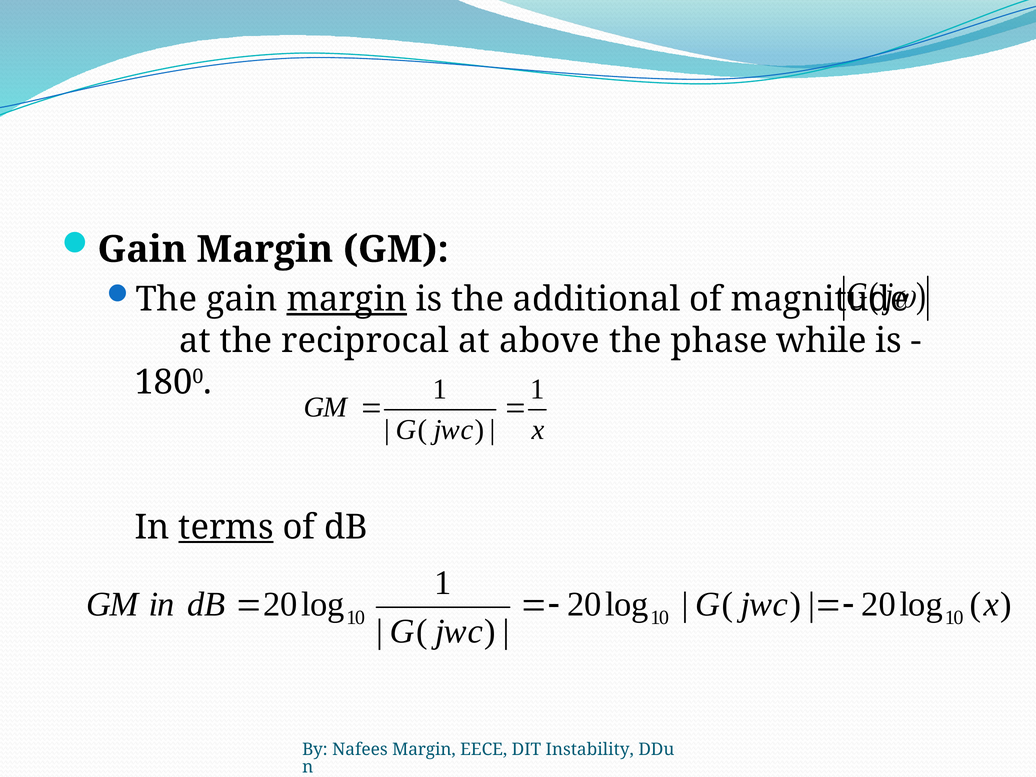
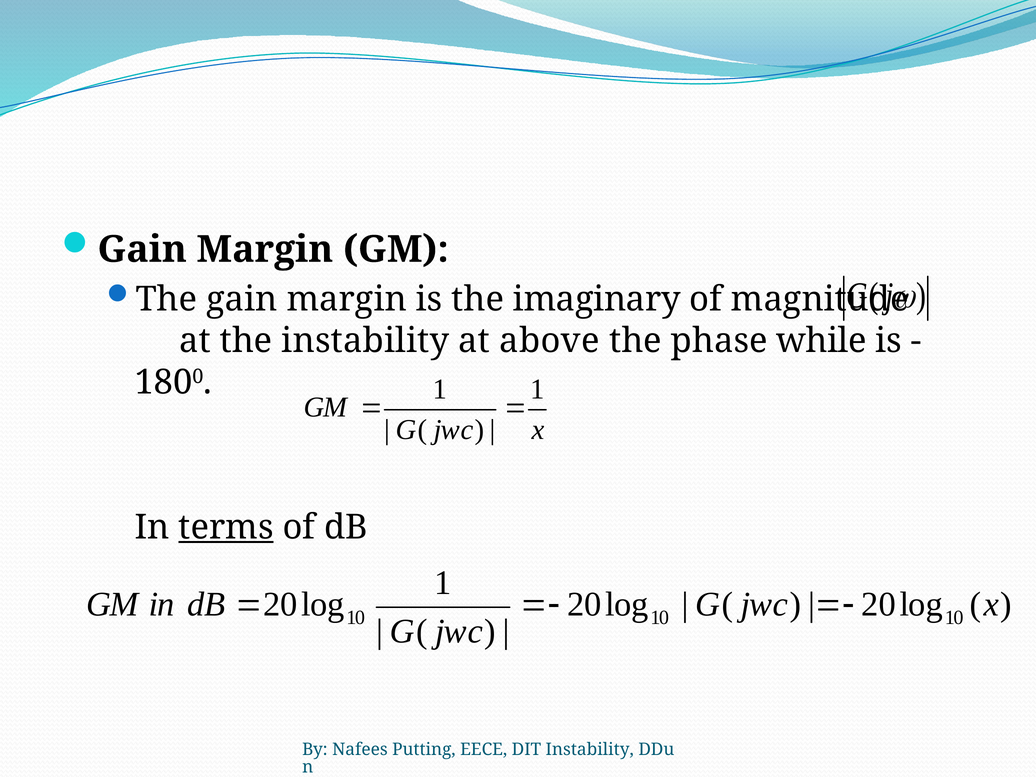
margin underline: present -> none (347, 299)
additional: additional -> imaginary (597, 299)
the reciprocal: reciprocal -> instability (365, 341)
Nafees Margin: Margin -> Putting (424, 750)
